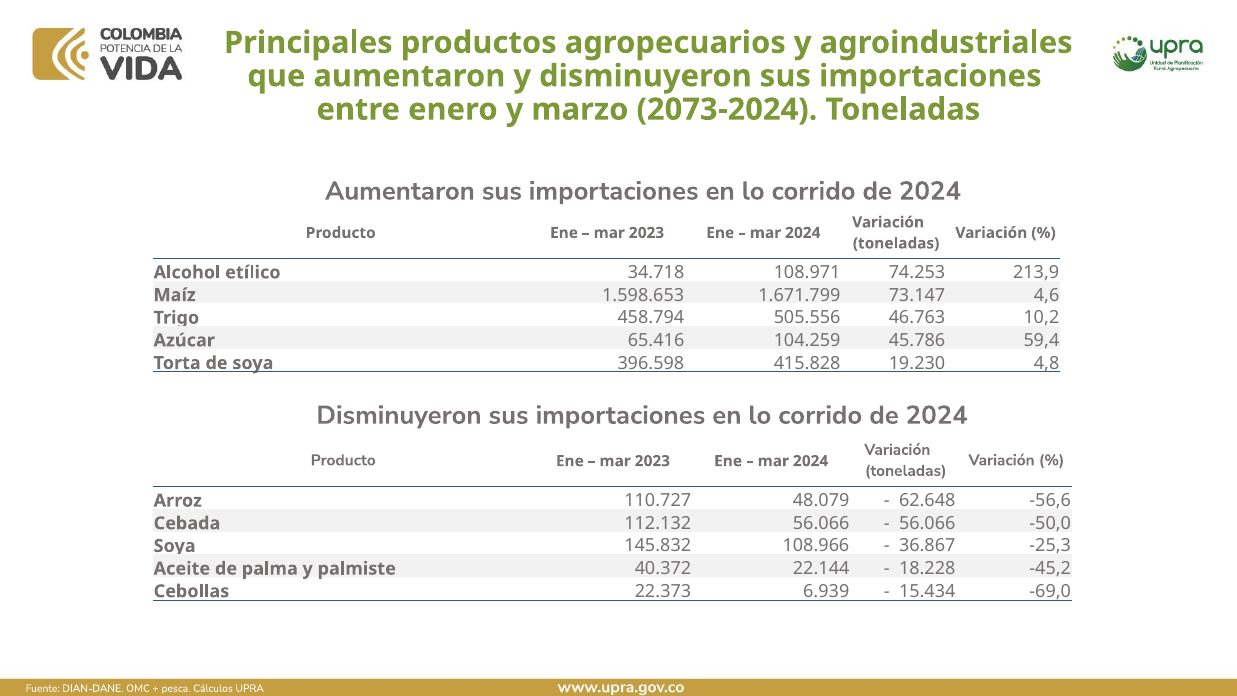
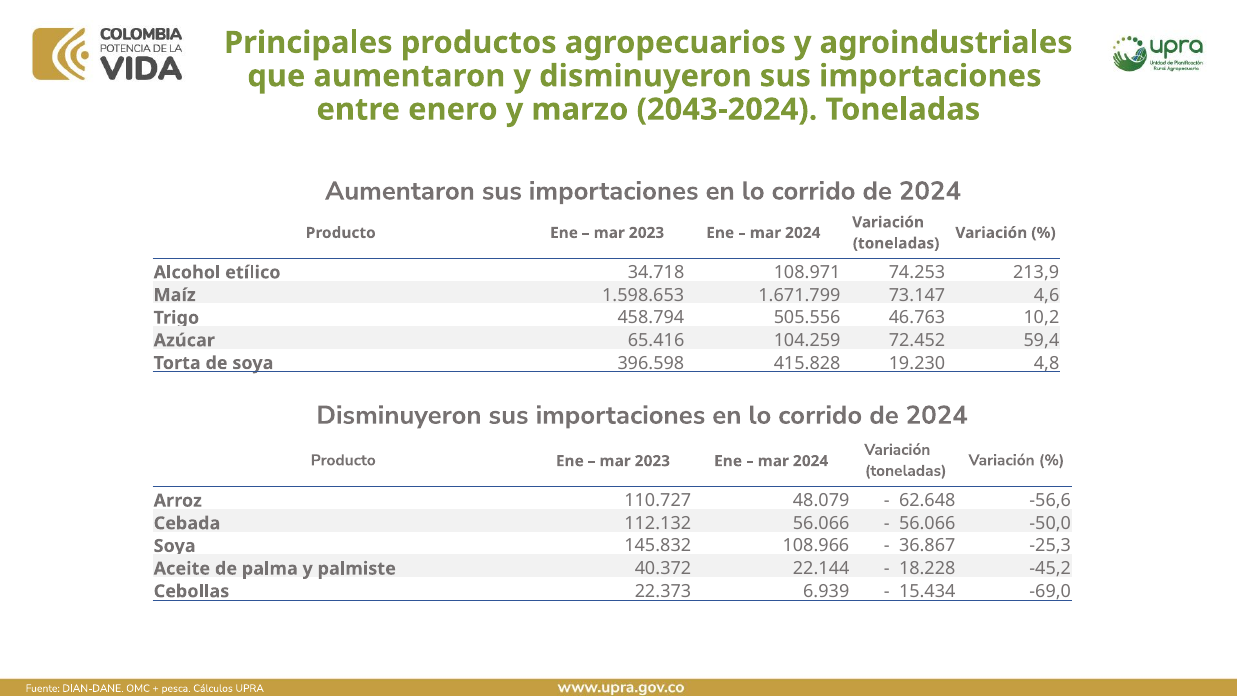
2073-2024: 2073-2024 -> 2043-2024 (727, 109)
45.786: 45.786 -> 72.452 (917, 340)
